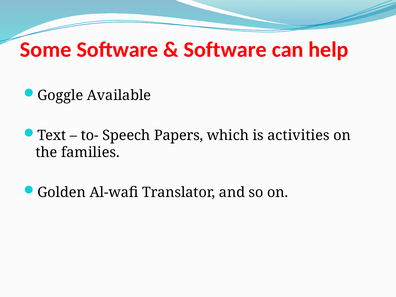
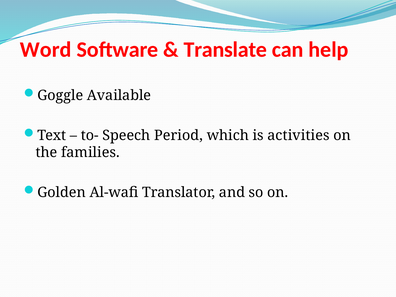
Some: Some -> Word (46, 50)
Software: Software -> Translate (225, 50)
Papers: Papers -> Period (178, 135)
